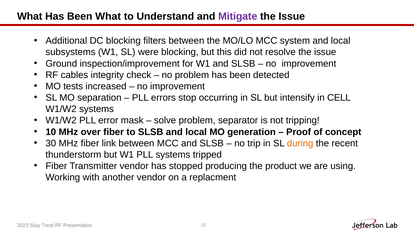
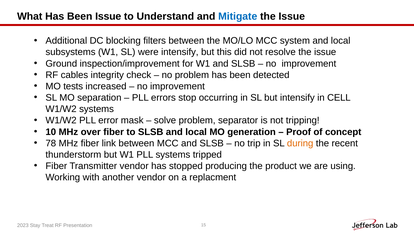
Been What: What -> Issue (108, 16)
Mitigate colour: purple -> blue (238, 16)
were blocking: blocking -> intensify (180, 52)
30: 30 -> 78 (51, 143)
